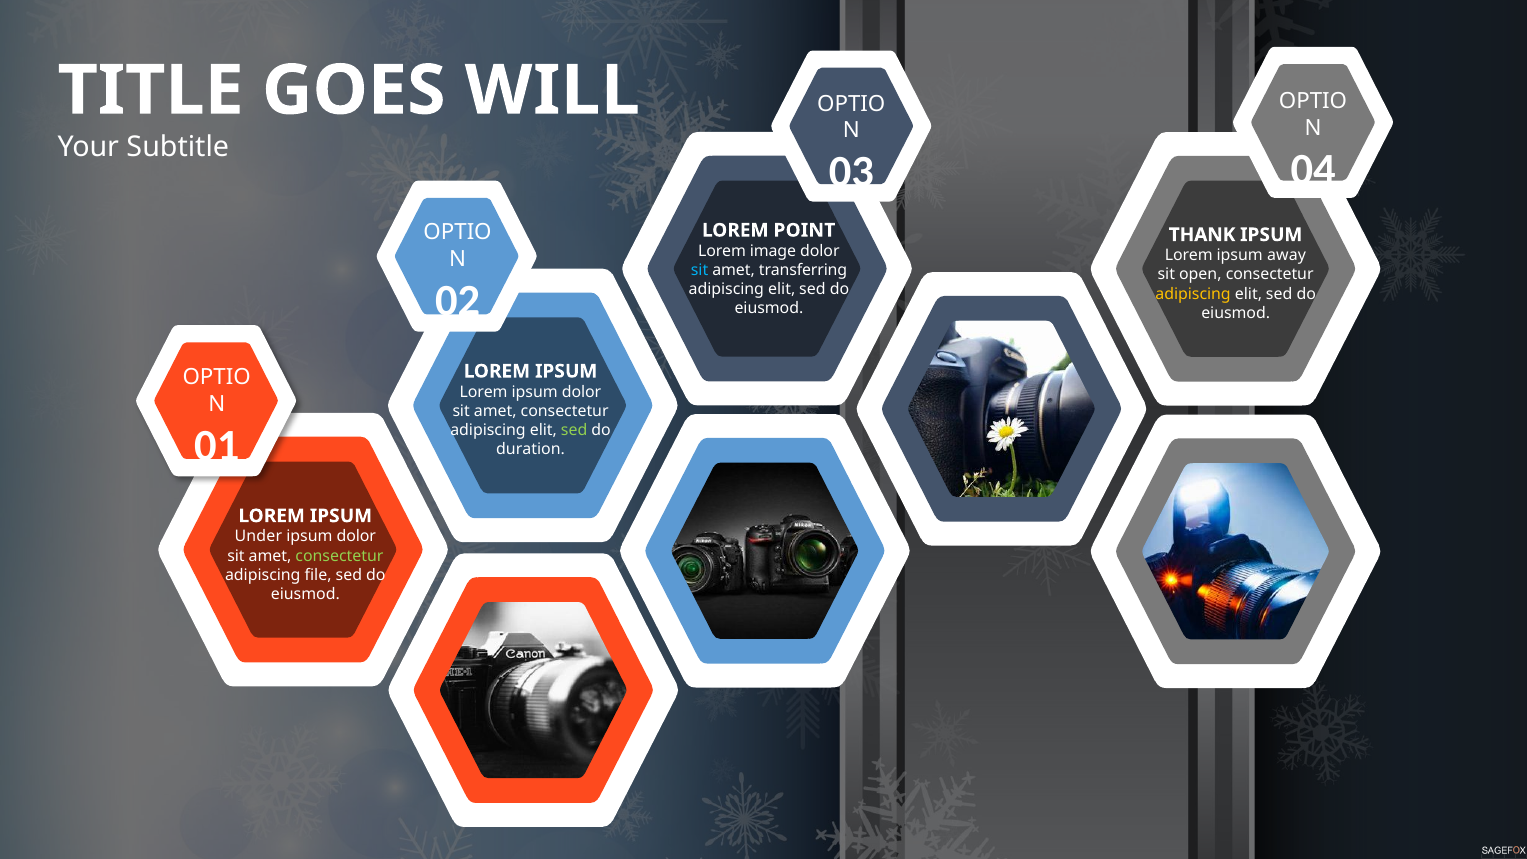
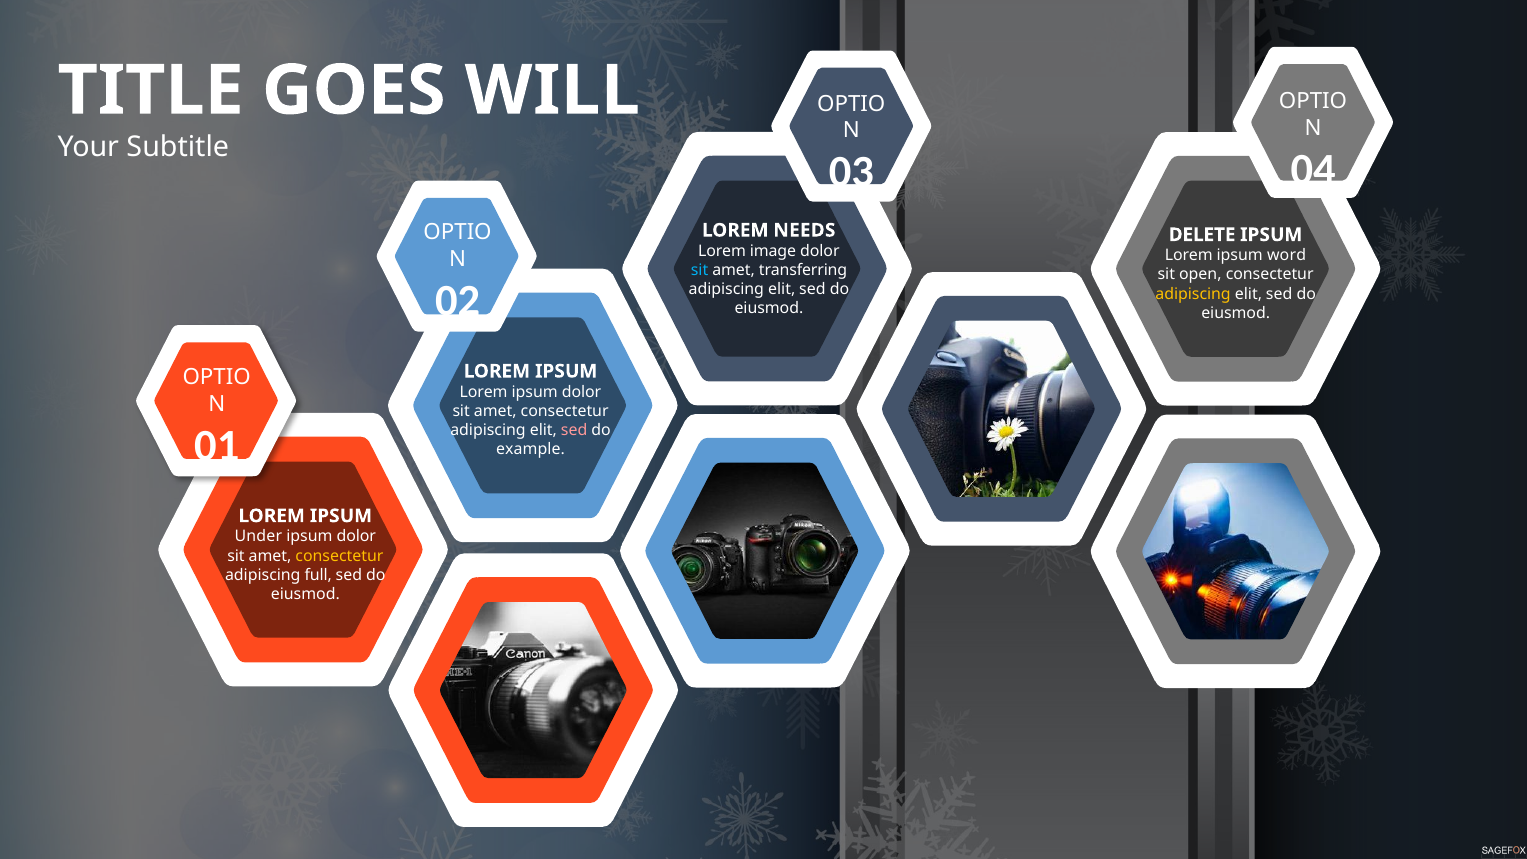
POINT: POINT -> NEEDS (804, 230)
THANK: THANK -> DELETE (1202, 235)
away: away -> word (1287, 256)
sed colour: light green -> pink (574, 430)
duration: duration -> example (531, 449)
consectetur colour: light green -> yellow (339, 556)
file: file -> full (318, 575)
